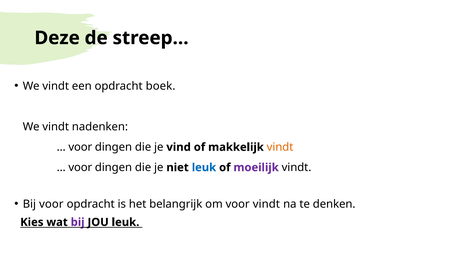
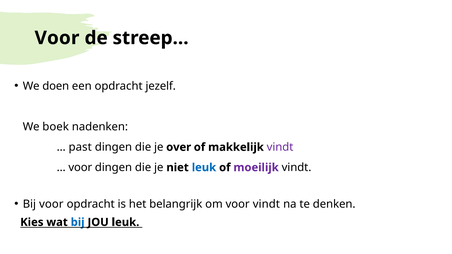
Deze: Deze -> Voor (57, 38)
vindt: vindt -> doen (56, 86)
boek: boek -> jezelf (161, 86)
vindt: vindt -> boek (56, 127)
voor: voor -> past (80, 147)
vind: vind -> over (179, 147)
vindt colour: orange -> purple (280, 147)
bij colour: purple -> blue (78, 222)
